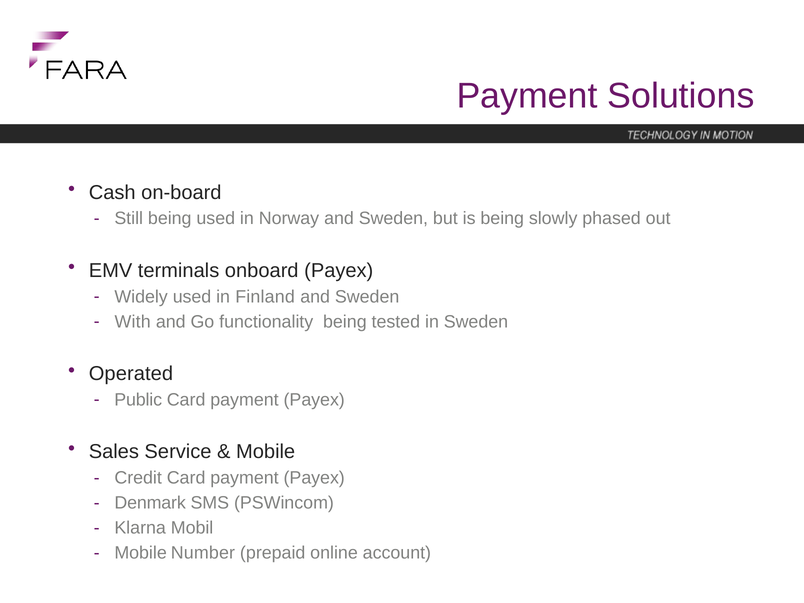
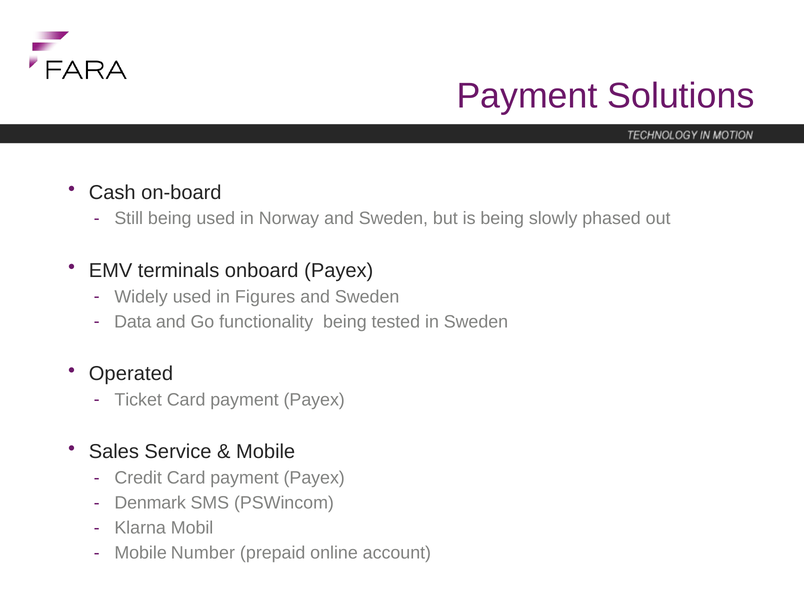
Finland: Finland -> Figures (265, 297)
With: With -> Data (133, 322)
Public: Public -> Ticket (138, 400)
